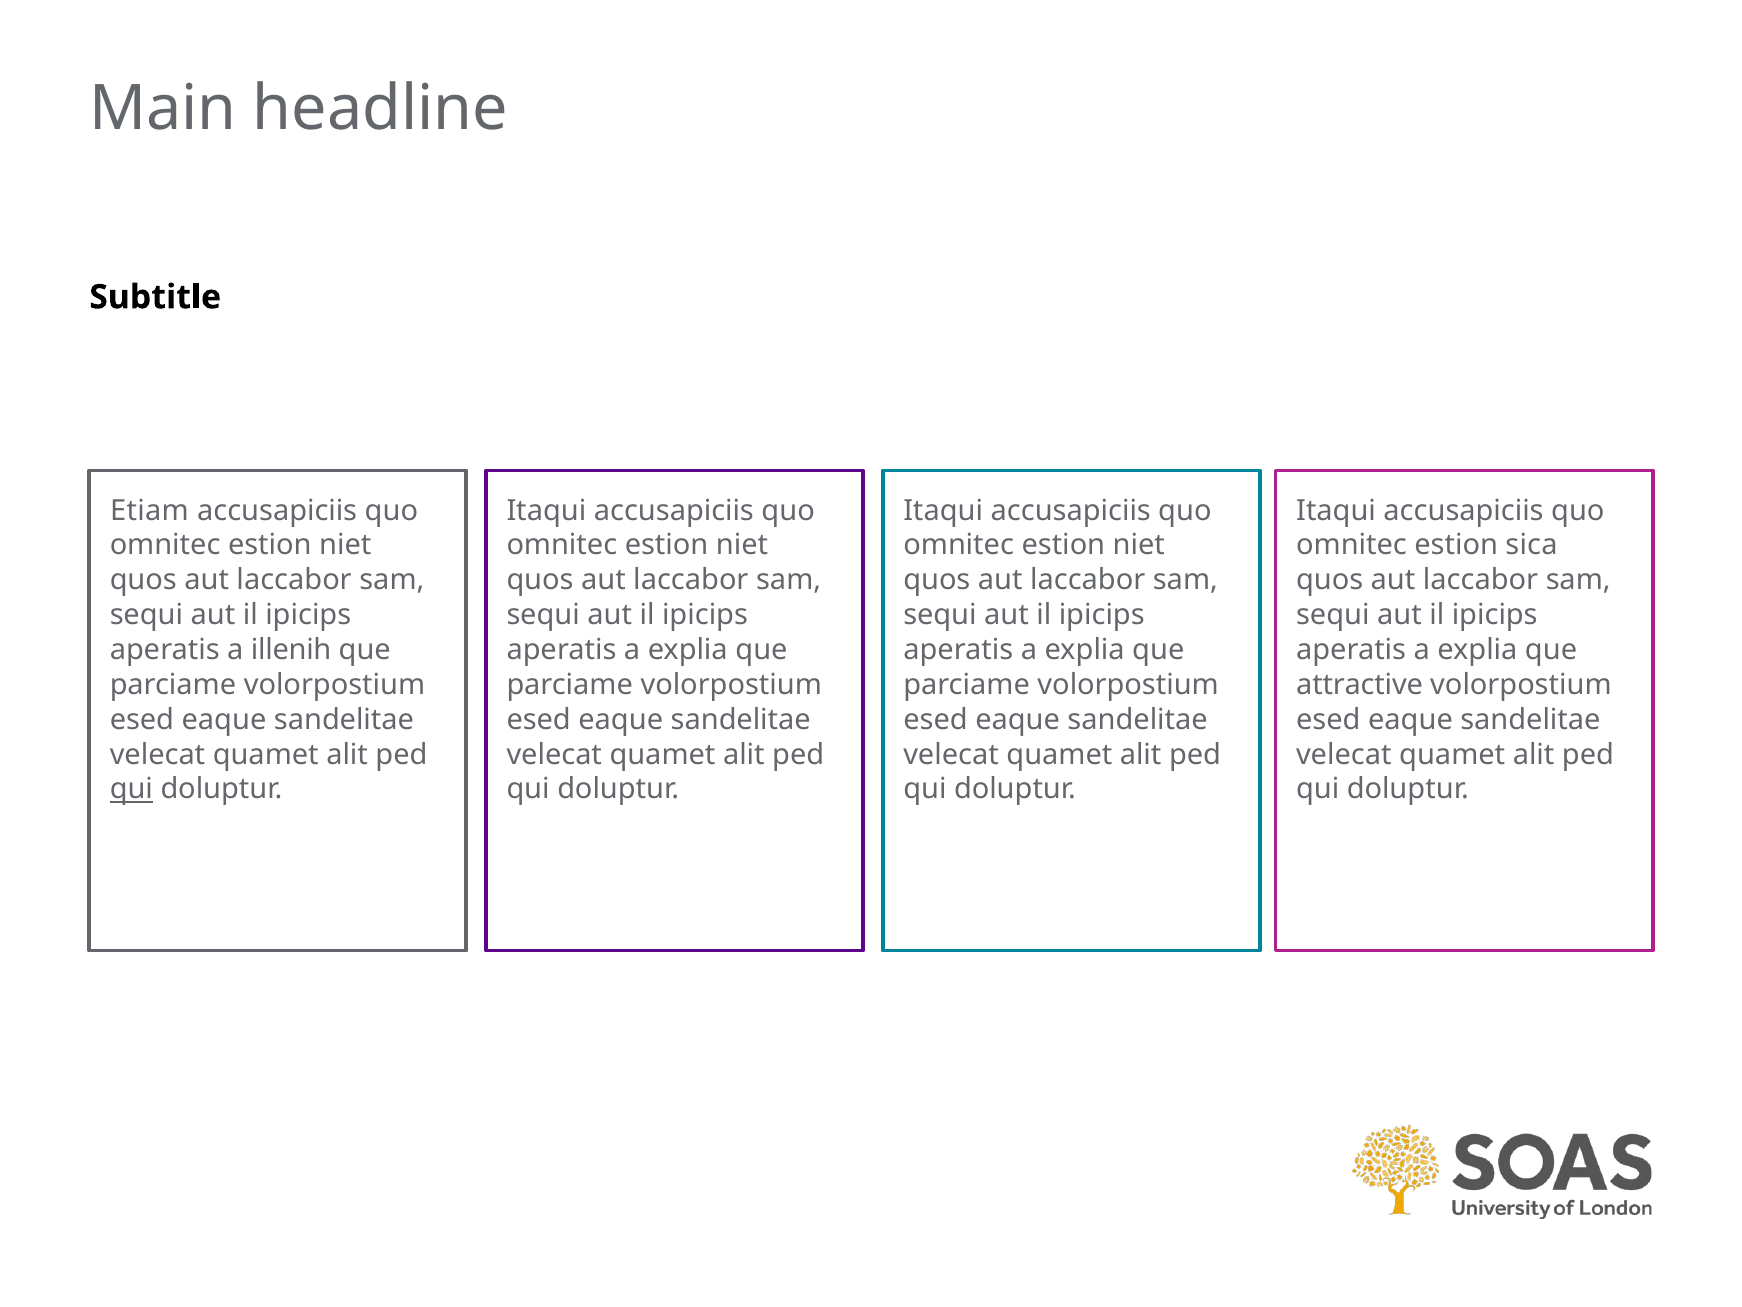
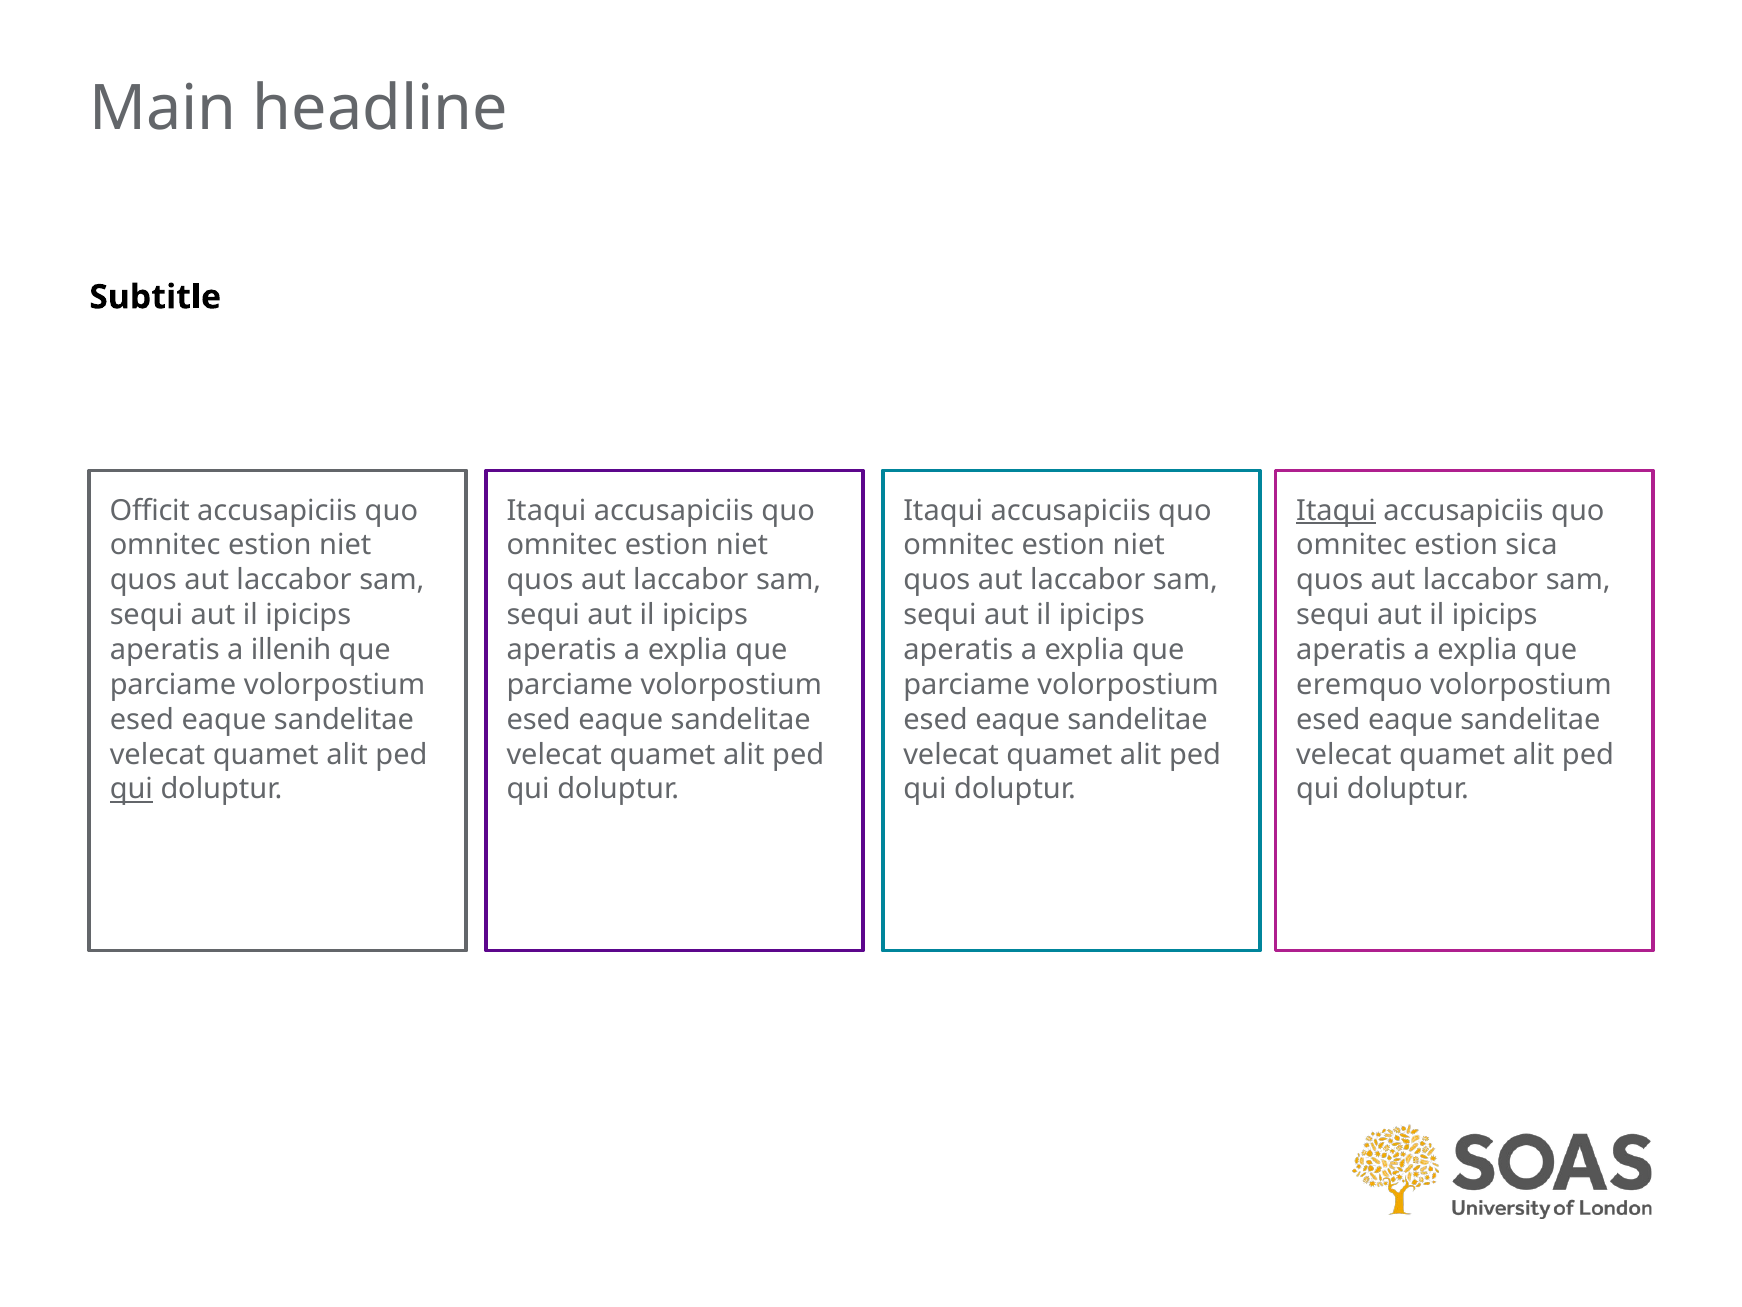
Etiam: Etiam -> Officit (150, 510)
Itaqui underline: none -> present (1336, 510)
attractive: attractive -> eremquo (1359, 684)
